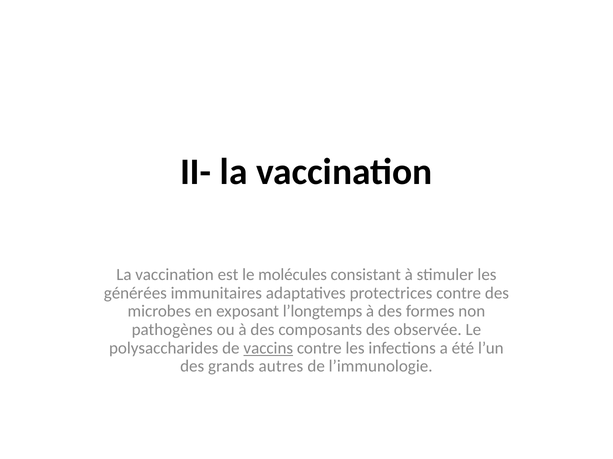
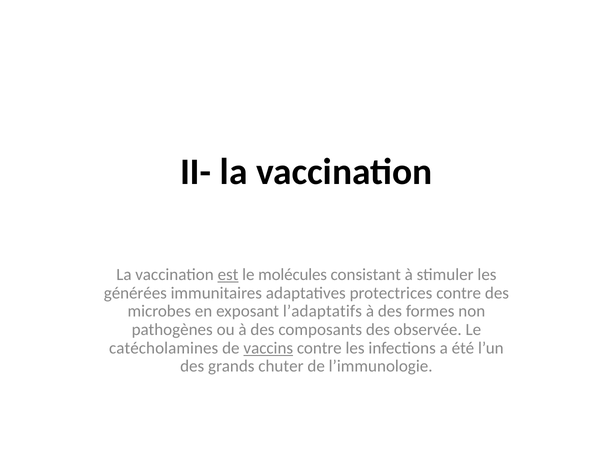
est underline: none -> present (228, 275)
l’longtemps: l’longtemps -> l’adaptatifs (322, 312)
polysaccharides: polysaccharides -> catécholamines (164, 349)
autres: autres -> chuter (281, 367)
